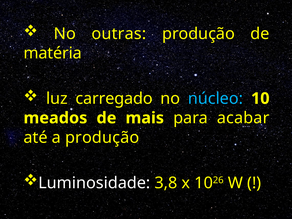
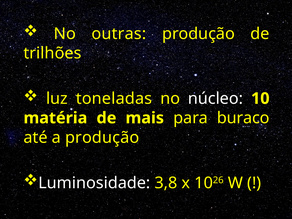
matéria: matéria -> trilhões (52, 53)
carregado: carregado -> toneladas (114, 99)
núcleo colour: light blue -> white (215, 99)
meados: meados -> matéria (55, 118)
acabar: acabar -> buraco (243, 118)
